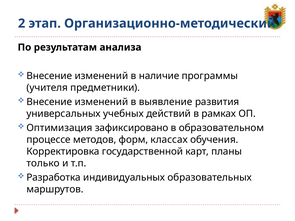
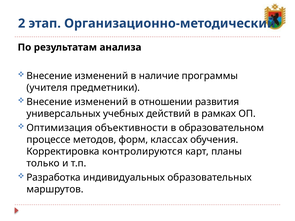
выявление: выявление -> отношении (166, 102)
зафиксировано: зафиксировано -> объективности (131, 128)
государственной: государственной -> контролируются (142, 152)
